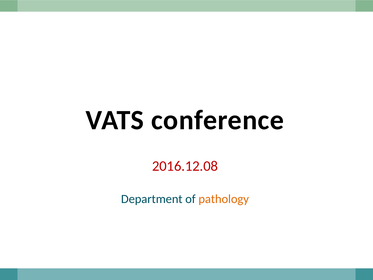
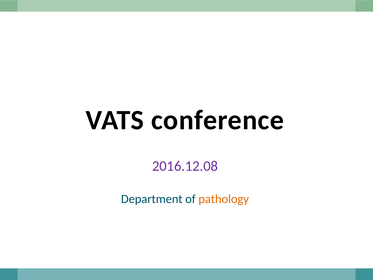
2016.12.08 colour: red -> purple (185, 166)
